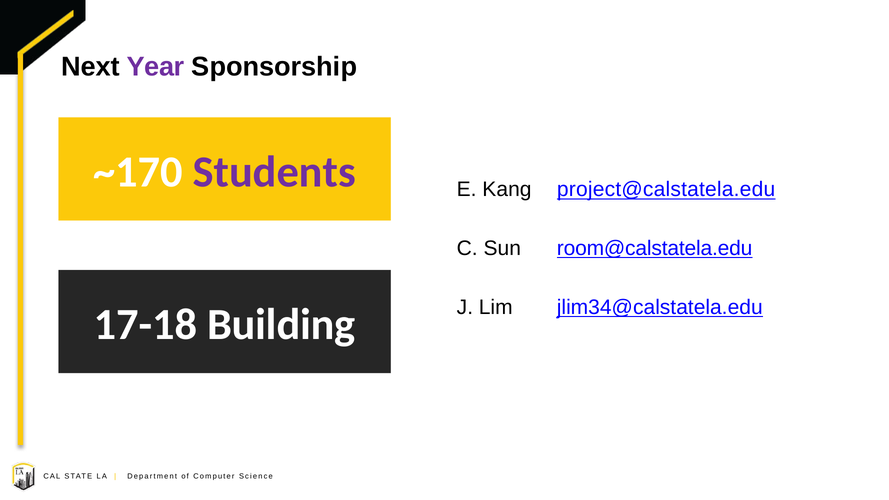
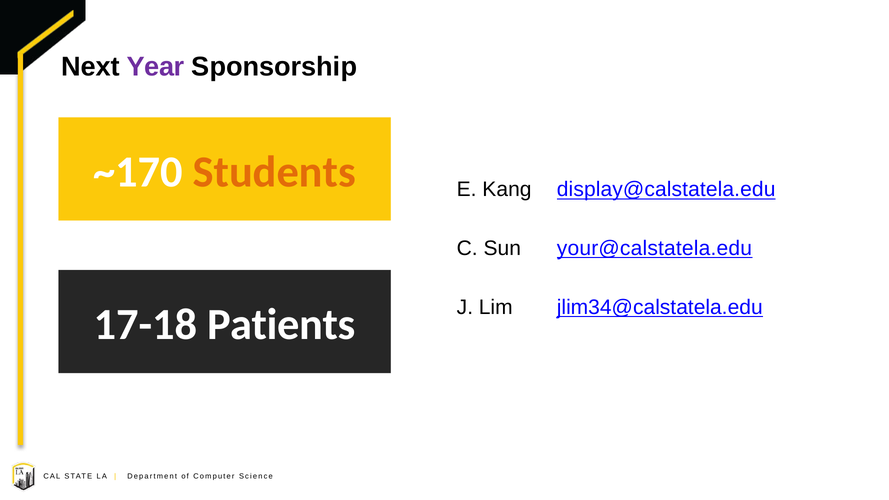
Students colour: purple -> orange (274, 172)
project@calstatela.edu: project@calstatela.edu -> display@calstatela.edu (666, 190)
room@calstatela.edu: room@calstatela.edu -> your@calstatela.edu (654, 248)
Building: Building -> Patients (281, 325)
